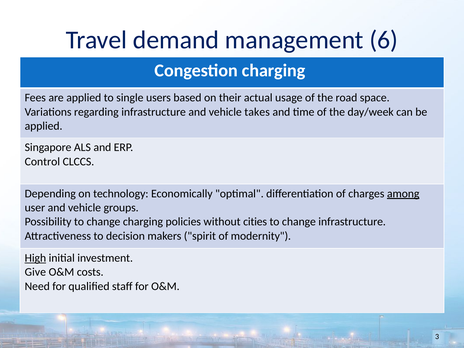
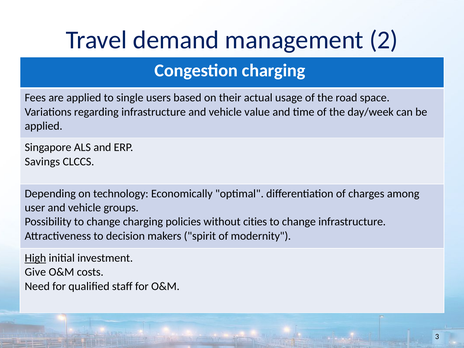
6: 6 -> 2 (384, 40)
takes: takes -> value (257, 112)
Control: Control -> Savings (42, 162)
among underline: present -> none (403, 194)
